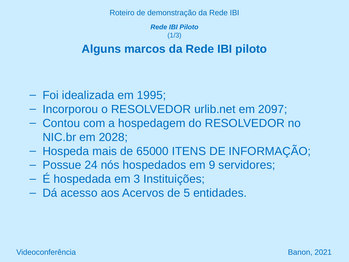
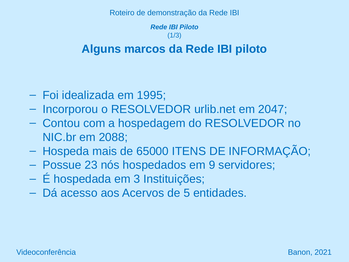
2097: 2097 -> 2047 (273, 109)
2028: 2028 -> 2088 (113, 137)
24: 24 -> 23 (91, 165)
